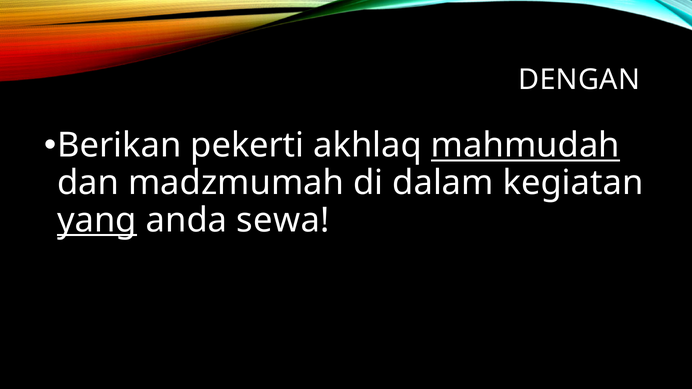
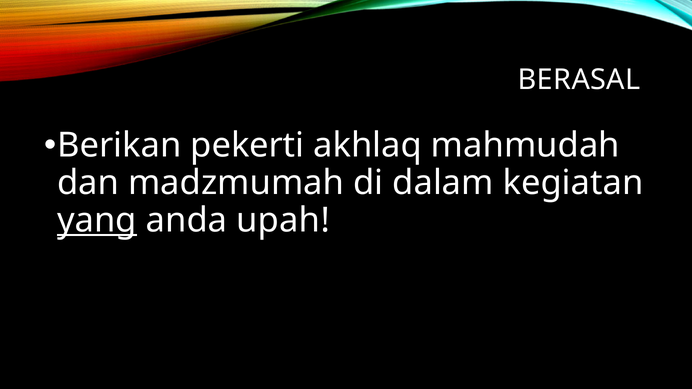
DENGAN: DENGAN -> BERASAL (579, 80)
mahmudah underline: present -> none (525, 146)
sewa: sewa -> upah (283, 220)
